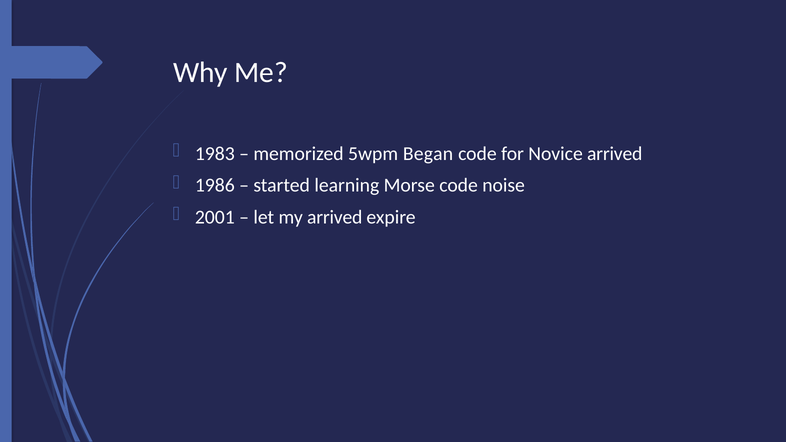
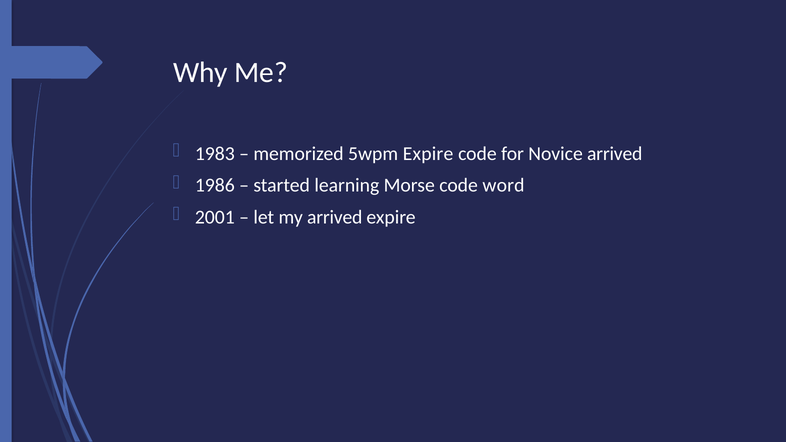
5wpm Began: Began -> Expire (428, 154)
noise: noise -> word (503, 185)
